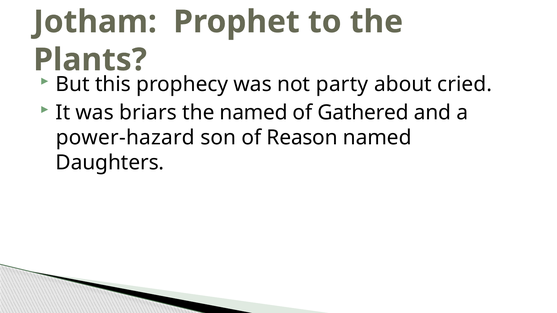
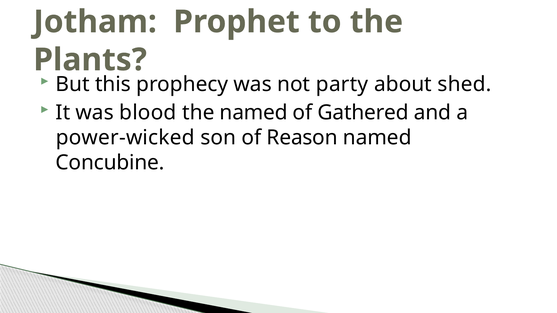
cried: cried -> shed (465, 84)
briars: briars -> blood (148, 113)
power-hazard: power-hazard -> power-wicked (125, 138)
Daughters: Daughters -> Concubine (110, 163)
